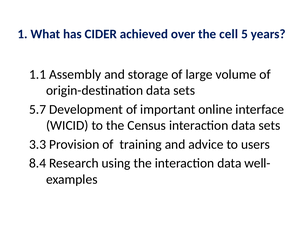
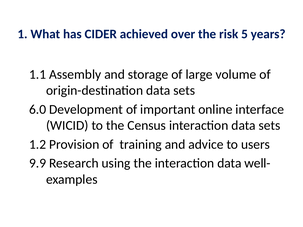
cell: cell -> risk (229, 34)
5.7: 5.7 -> 6.0 (38, 109)
3.3: 3.3 -> 1.2 (38, 145)
8.4: 8.4 -> 9.9 (38, 163)
